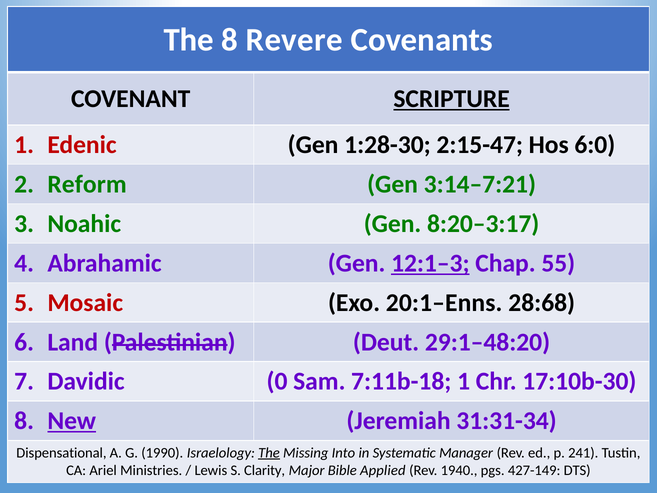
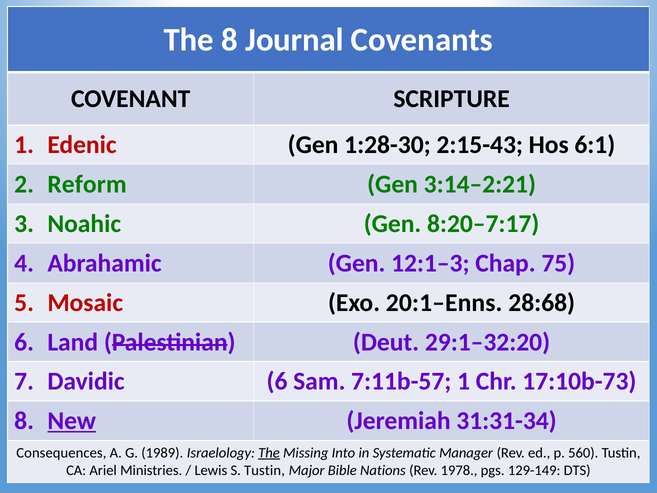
Revere: Revere -> Journal (294, 40)
SCRIPTURE underline: present -> none (452, 99)
2:15-47: 2:15-47 -> 2:15-43 (480, 145)
6:0: 6:0 -> 6:1 (595, 145)
3:14–7:21: 3:14–7:21 -> 3:14–2:21 (480, 184)
8:20–3:17: 8:20–3:17 -> 8:20–7:17 (483, 224)
12:1–3 underline: present -> none (430, 263)
55: 55 -> 75 (558, 263)
29:1–48:20: 29:1–48:20 -> 29:1–32:20 (487, 342)
Davidic 0: 0 -> 6 (277, 381)
7:11b-18: 7:11b-18 -> 7:11b-57 (401, 381)
17:10b-30: 17:10b-30 -> 17:10b-73 (579, 381)
Dispensational: Dispensational -> Consequences (61, 453)
1990: 1990 -> 1989 (162, 453)
241: 241 -> 560 (583, 453)
S Clarity: Clarity -> Tustin (264, 470)
Applied: Applied -> Nations (383, 470)
1940: 1940 -> 1978 (459, 470)
427-149: 427-149 -> 129-149 (534, 470)
